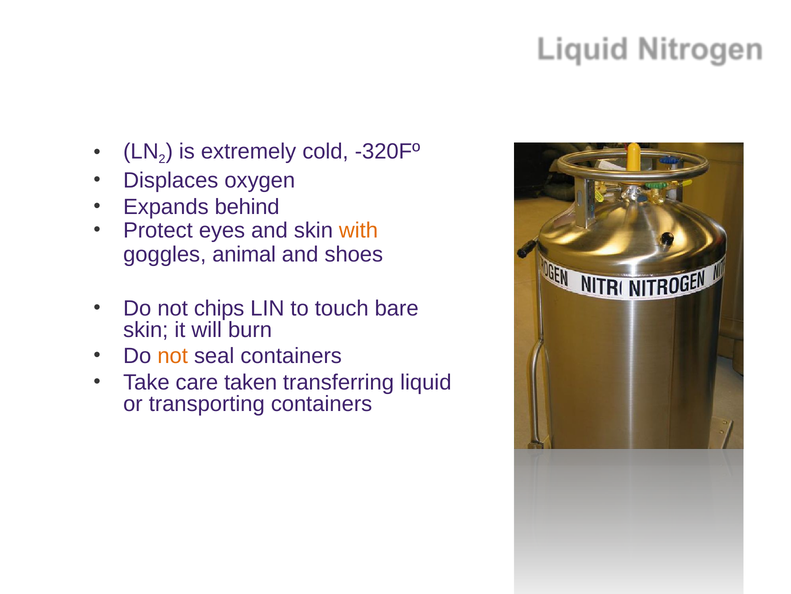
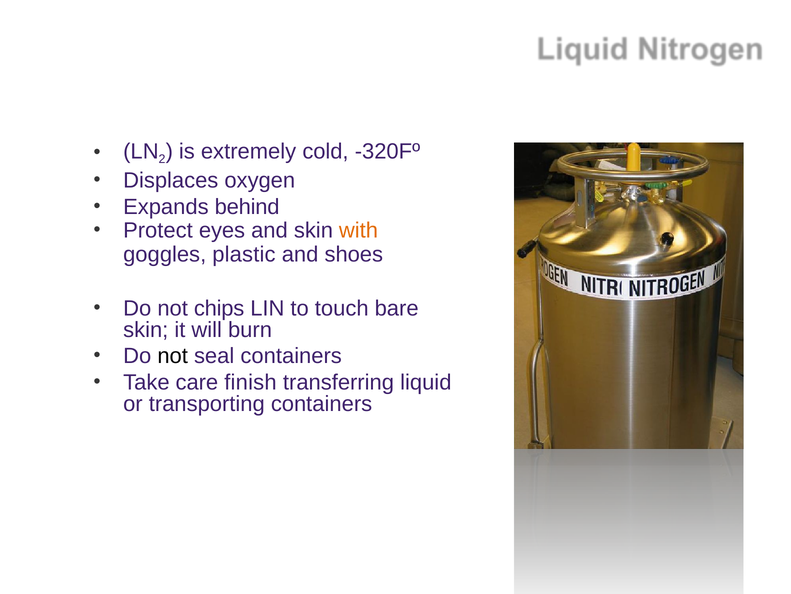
animal: animal -> plastic (244, 254)
not colour: orange -> black (173, 356)
taken: taken -> finish (250, 382)
